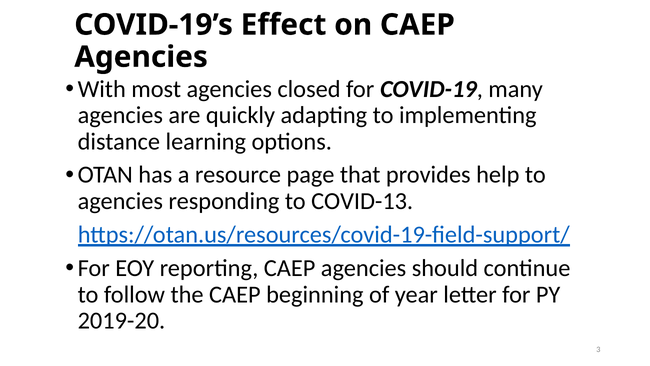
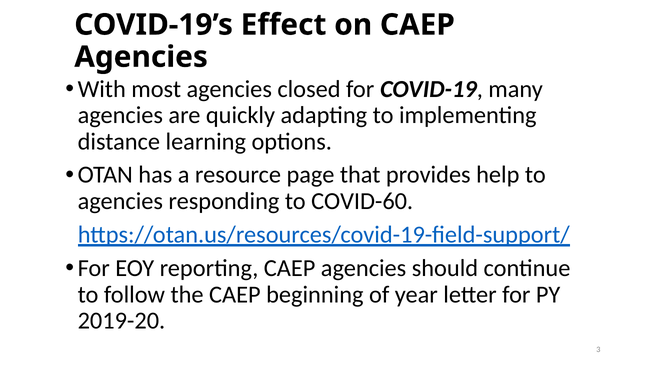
COVID-13: COVID-13 -> COVID-60 (362, 201)
